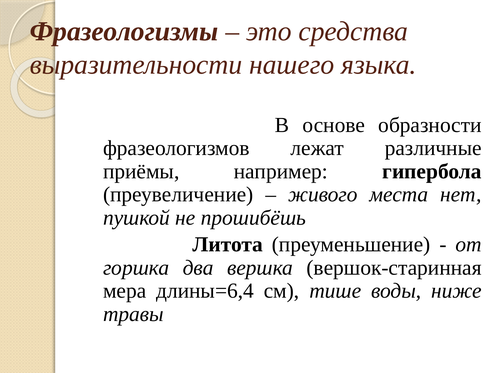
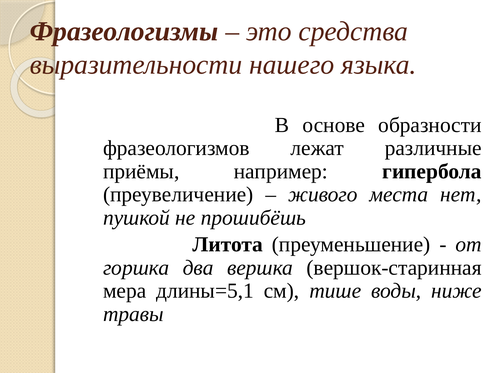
длины=6,4: длины=6,4 -> длины=5,1 (205, 291)
